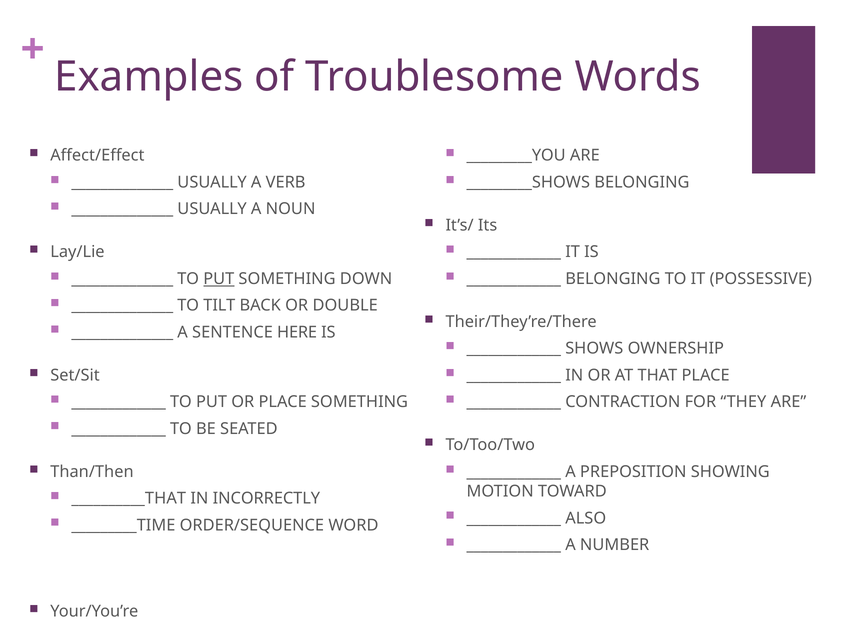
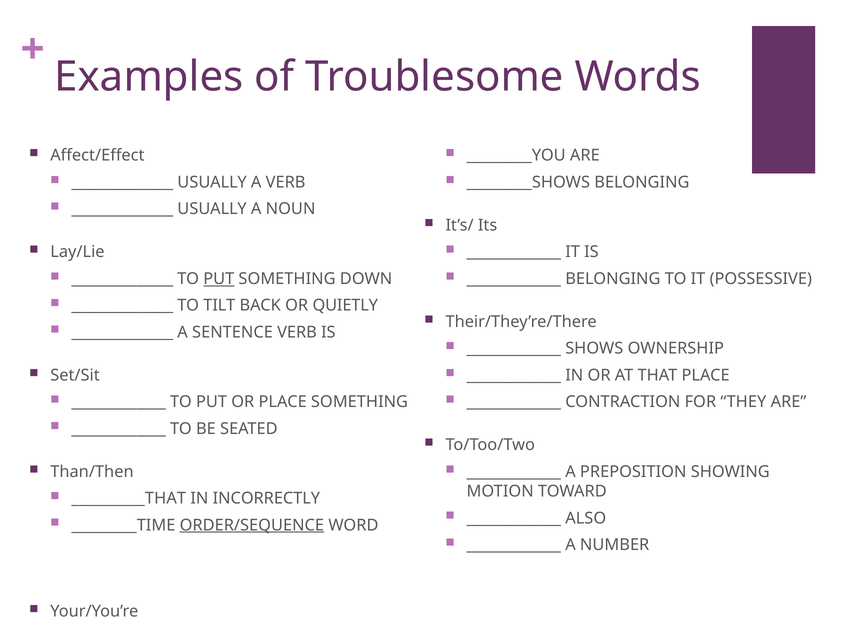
DOUBLE: DOUBLE -> QUIETLY (345, 305)
SENTENCE HERE: HERE -> VERB (297, 332)
ORDER/SEQUENCE underline: none -> present (252, 525)
